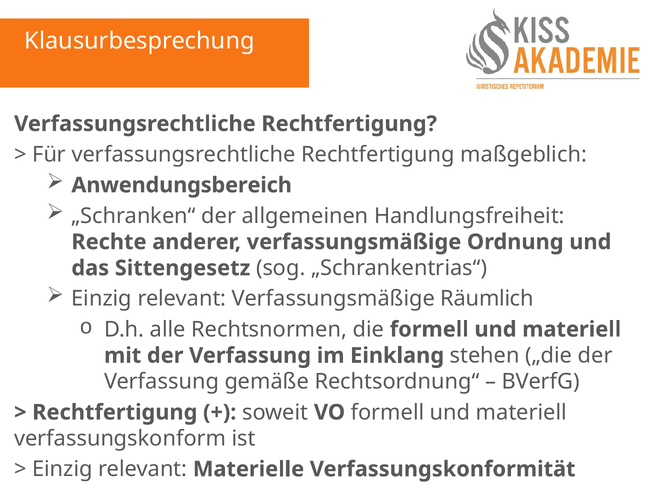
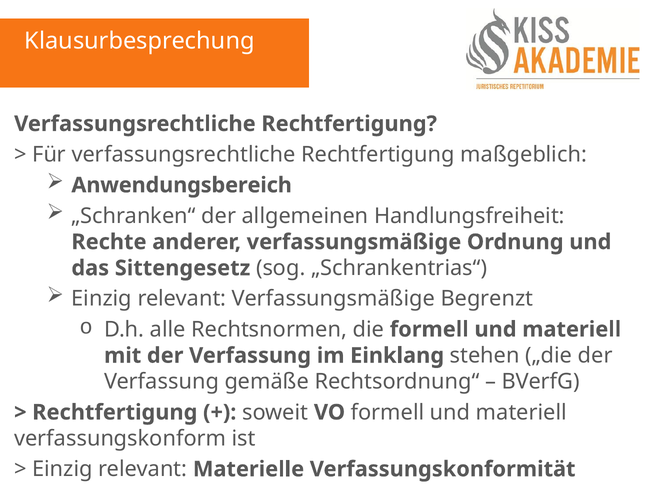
Räumlich: Räumlich -> Begrenzt (487, 299)
